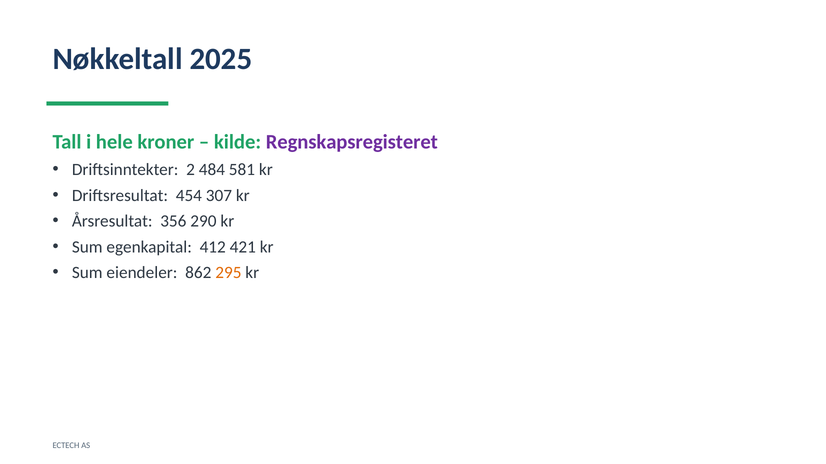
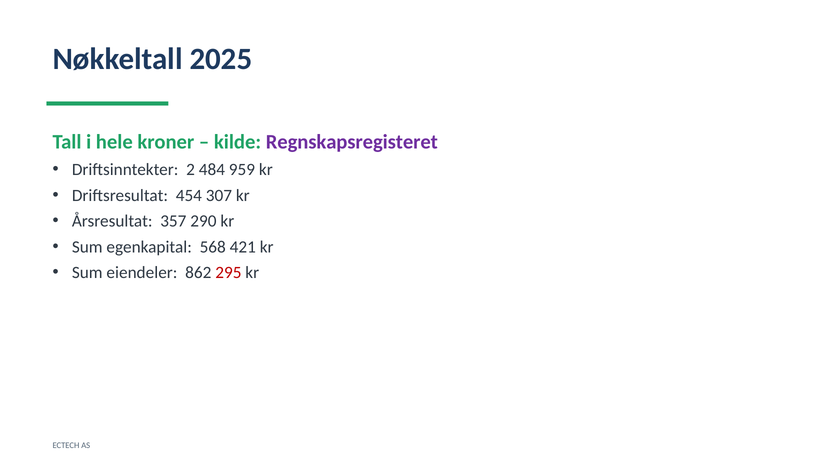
581: 581 -> 959 (242, 170)
356: 356 -> 357 (173, 222)
412: 412 -> 568 (213, 247)
295 colour: orange -> red (228, 273)
